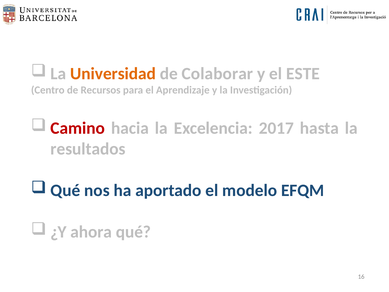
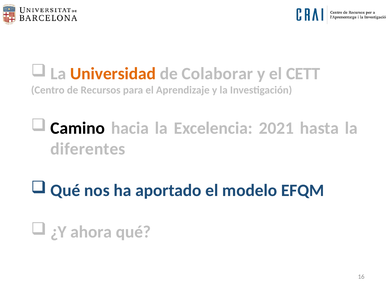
ESTE: ESTE -> CETT (303, 74)
Camino colour: red -> black (78, 128)
2017: 2017 -> 2021 (276, 128)
resultados: resultados -> diferentes (88, 149)
